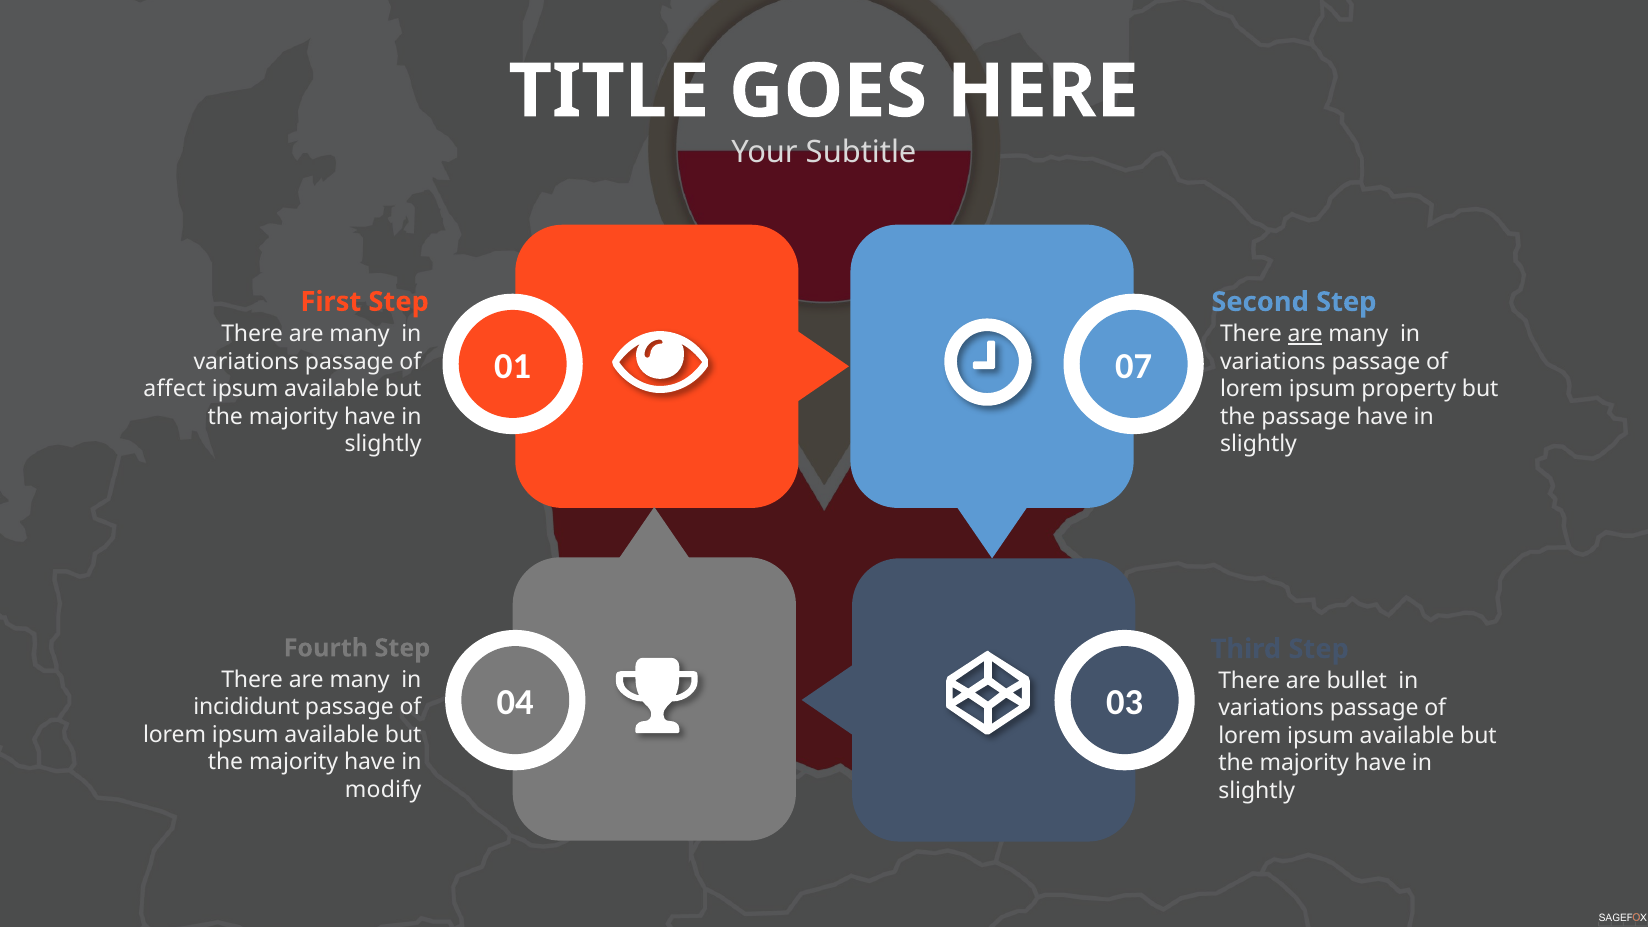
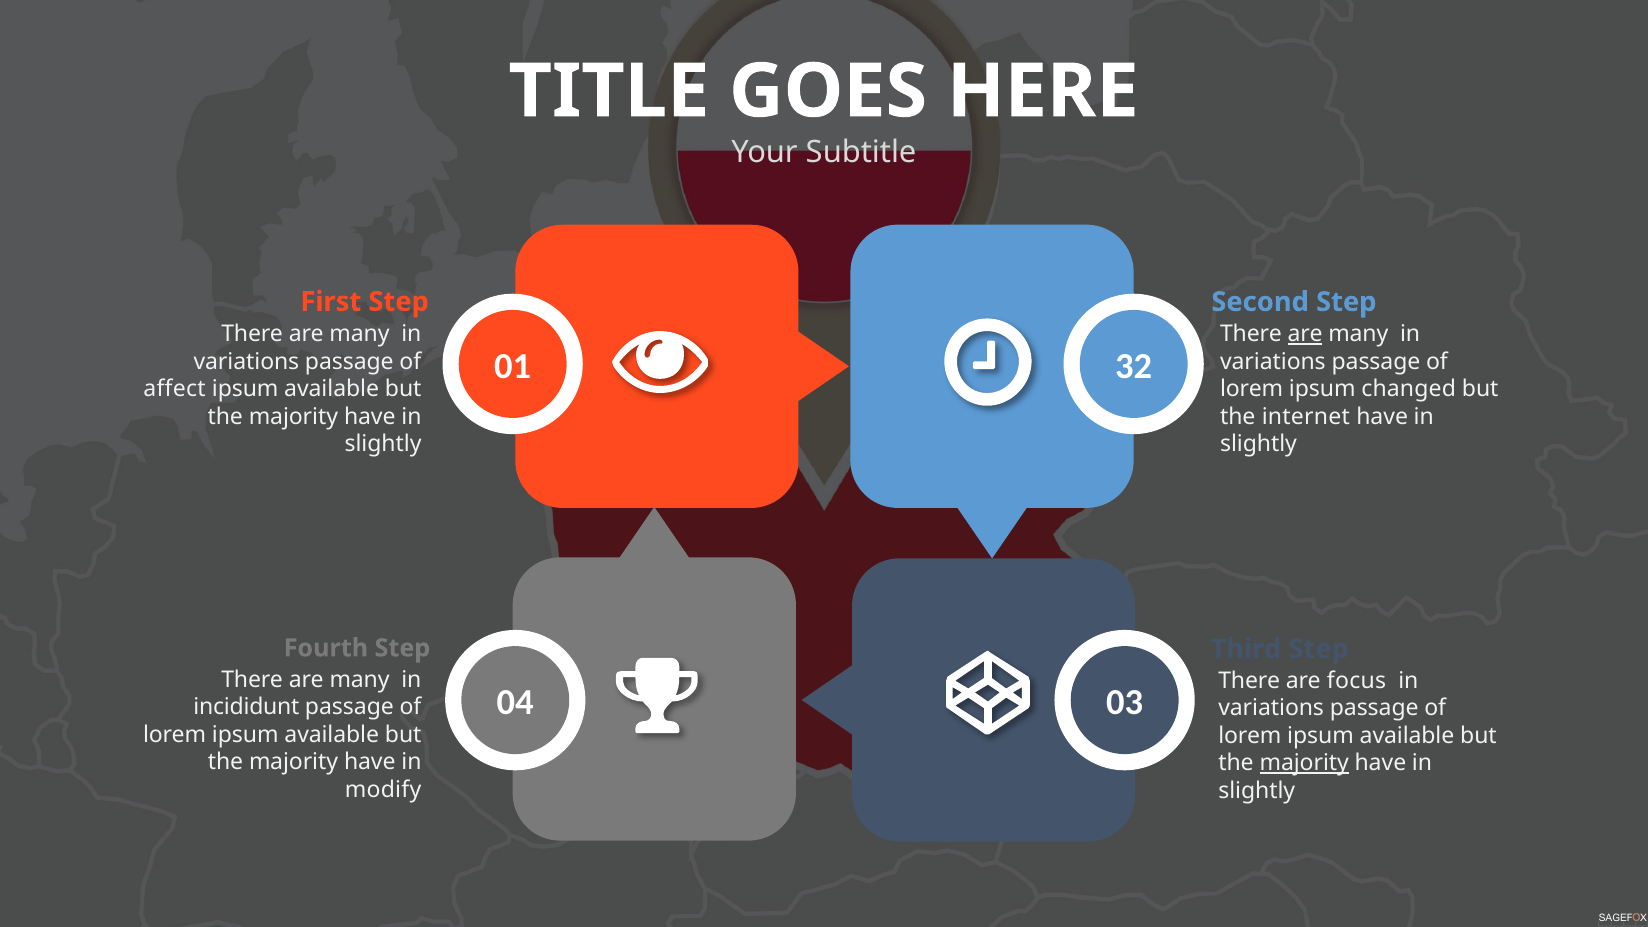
07: 07 -> 32 (1134, 366)
property: property -> changed (1409, 389)
the passage: passage -> internet (1306, 416)
bullet: bullet -> focus (1357, 681)
majority underline: none -> present (1304, 763)
